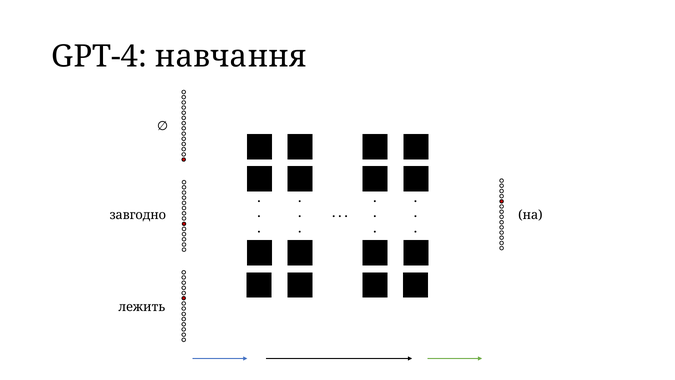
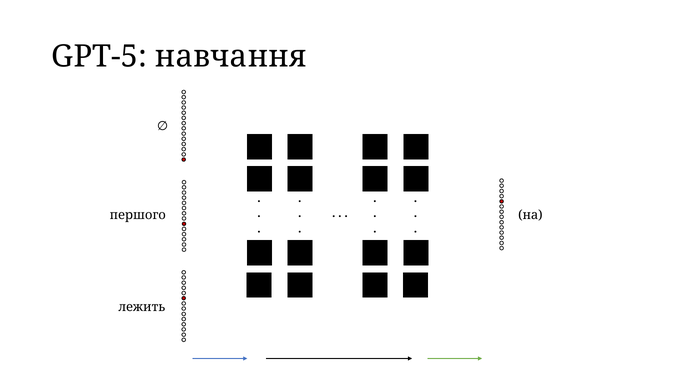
GPT-4: GPT-4 -> GPT-5 (99, 57)
завгодно: завгодно -> першого (138, 215)
